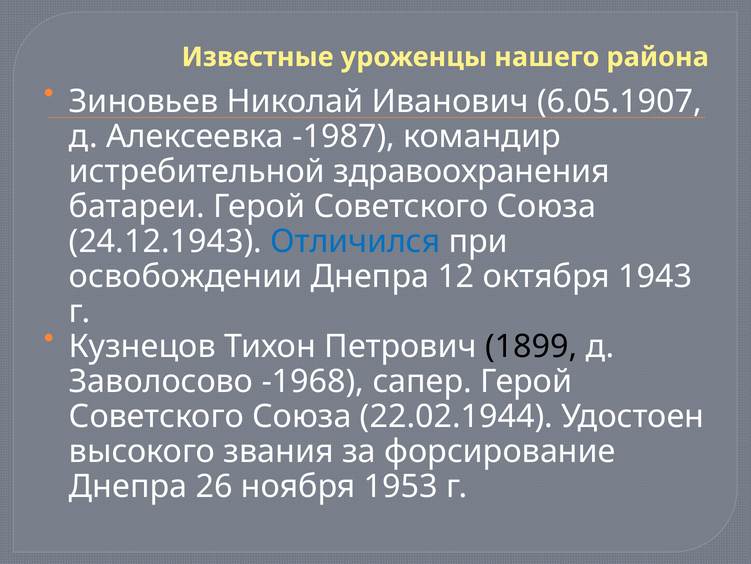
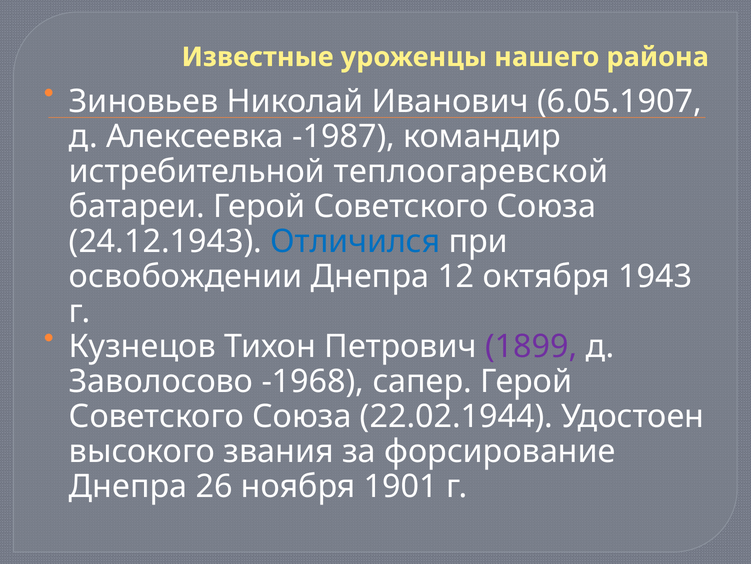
здравоохранения: здравоохранения -> теплоогаревской (471, 172)
1899 colour: black -> purple (531, 346)
1953: 1953 -> 1901 (401, 486)
